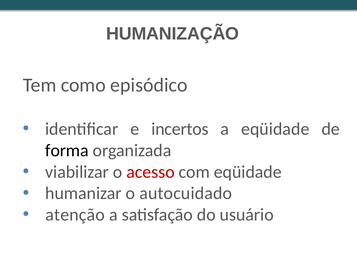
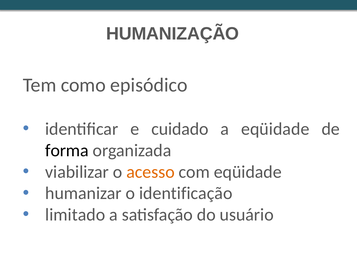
incertos: incertos -> cuidado (180, 129)
acesso colour: red -> orange (151, 172)
autocuidado: autocuidado -> identificação (186, 193)
atenção: atenção -> limitado (75, 215)
